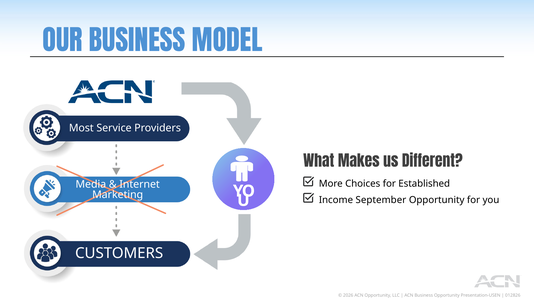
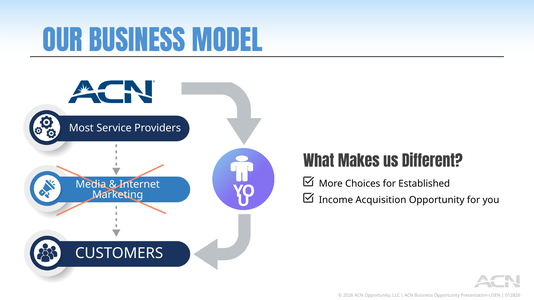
September: September -> Acquisition (381, 200)
